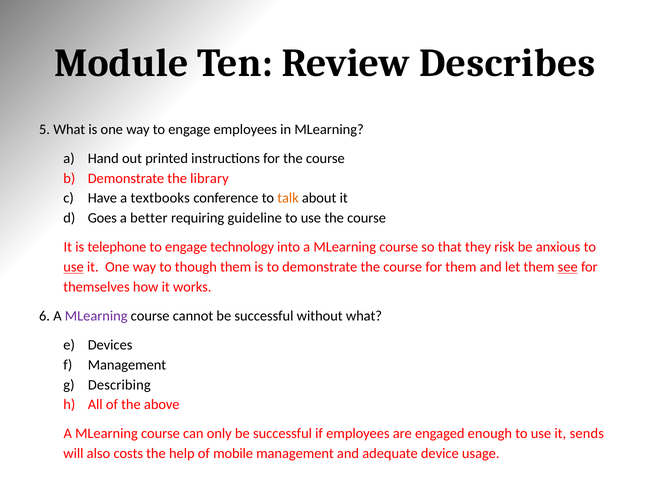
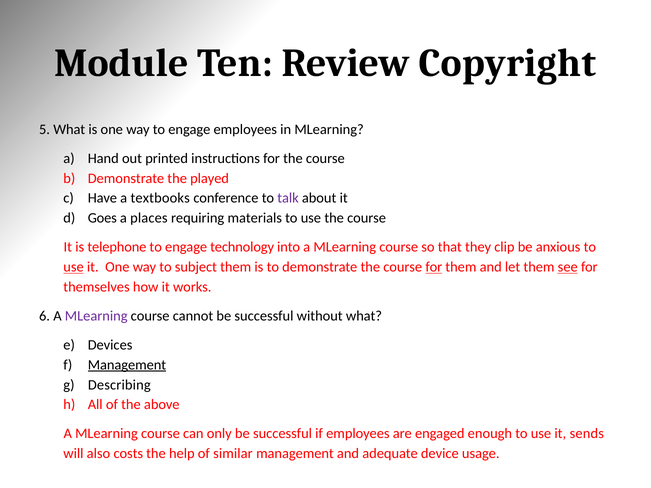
Describes: Describes -> Copyright (507, 63)
library: library -> played (210, 178)
talk colour: orange -> purple (288, 198)
better: better -> places (149, 218)
guideline: guideline -> materials (255, 218)
risk: risk -> clip (504, 247)
though: though -> subject (196, 267)
for underline: none -> present (434, 267)
Management underline: none -> present (127, 365)
mobile: mobile -> similar (233, 454)
